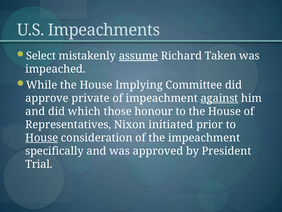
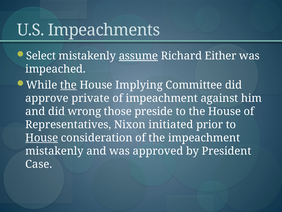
Taken: Taken -> Either (221, 56)
the underline: none -> present (68, 85)
against underline: present -> none (219, 98)
which: which -> wrong (84, 111)
honour: honour -> preside (154, 111)
specifically: specifically -> mistakenly (54, 151)
Trial: Trial -> Case (39, 164)
